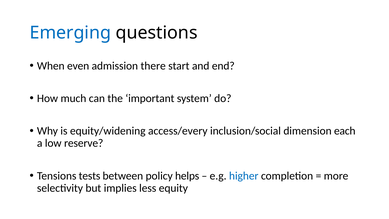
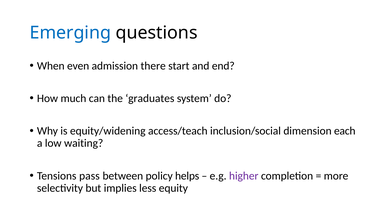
important: important -> graduates (150, 98)
access/every: access/every -> access/teach (178, 131)
reserve: reserve -> waiting (84, 143)
tests: tests -> pass (89, 176)
higher colour: blue -> purple (244, 176)
